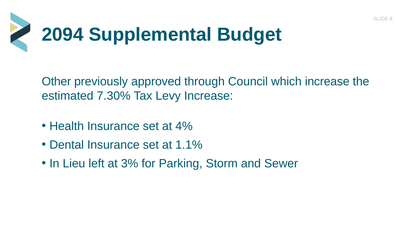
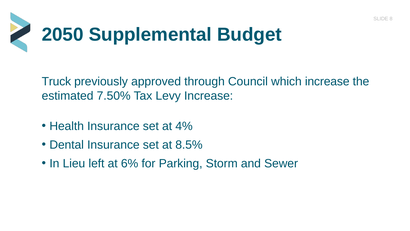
2094: 2094 -> 2050 (63, 34)
Other: Other -> Truck (56, 82)
7.30%: 7.30% -> 7.50% (114, 96)
1.1%: 1.1% -> 8.5% (189, 145)
3%: 3% -> 6% (130, 163)
